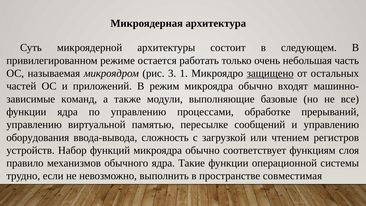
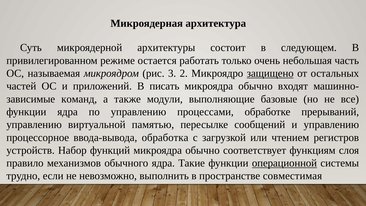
1: 1 -> 2 (184, 73)
режим: режим -> писать (164, 86)
оборудования: оборудования -> процессорное (38, 137)
сложность: сложность -> обработка (165, 137)
операционной underline: none -> present (284, 163)
